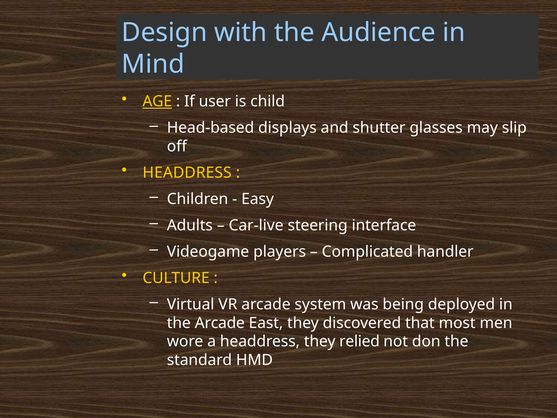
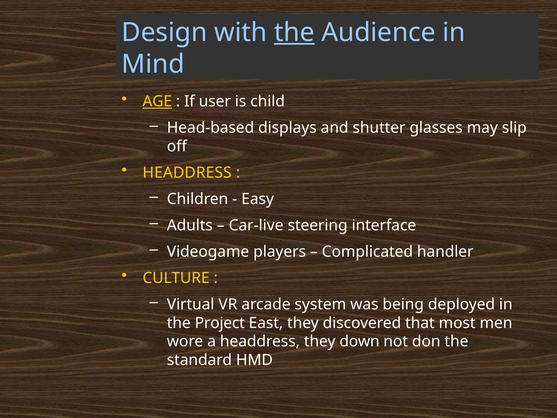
the underline: none -> present (294, 32)
the Arcade: Arcade -> Project (220, 323)
relied: relied -> down (360, 341)
